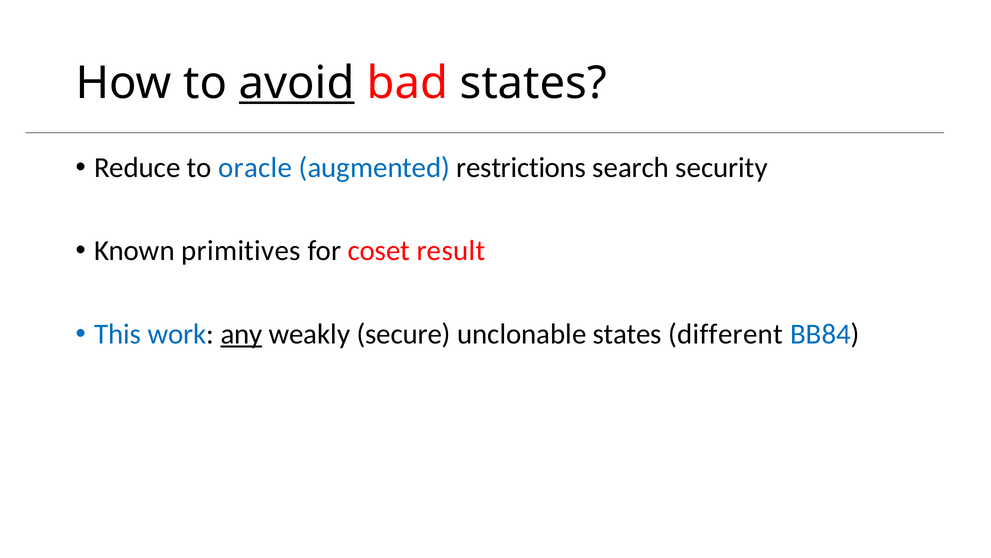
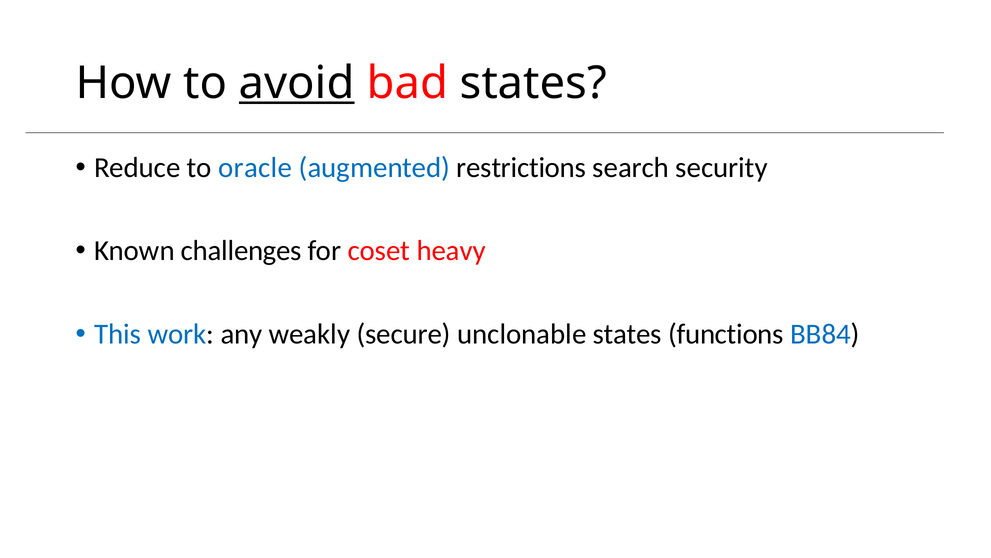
primitives: primitives -> challenges (241, 251)
result: result -> heavy (451, 251)
any underline: present -> none (242, 334)
different: different -> functions (726, 334)
